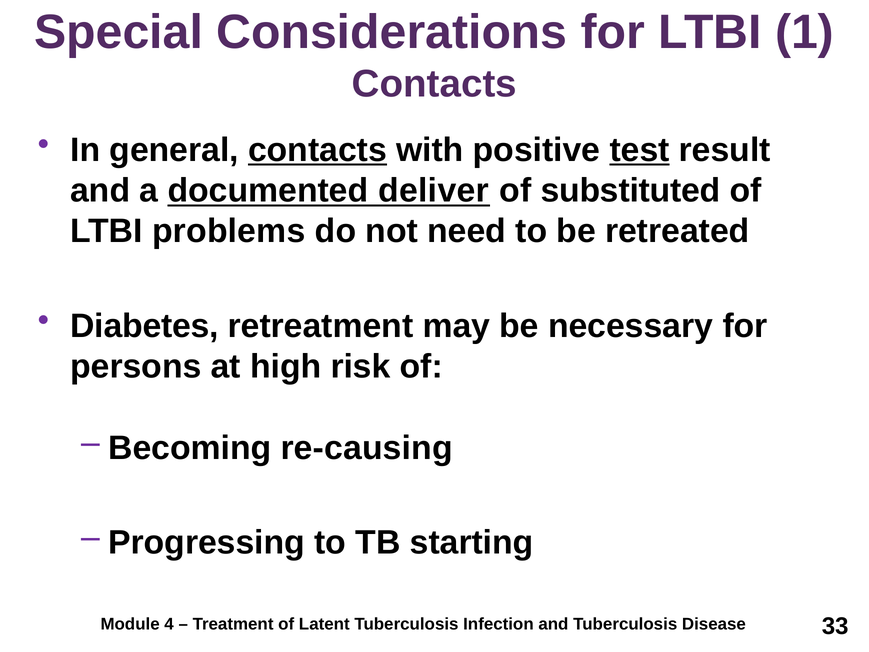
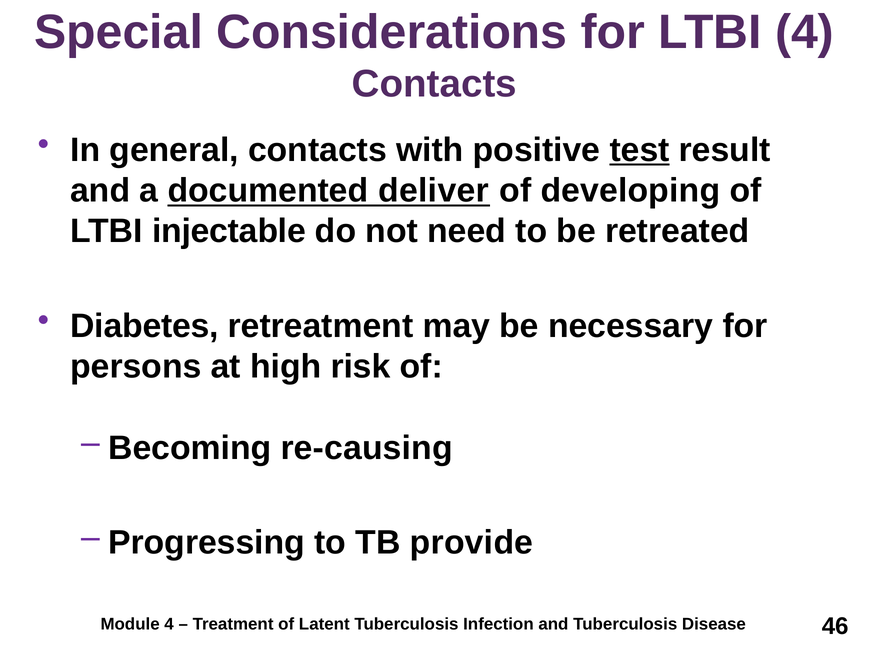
LTBI 1: 1 -> 4 (805, 32)
contacts underline: present -> none (317, 150)
substituted: substituted -> developing (630, 191)
problems: problems -> injectable (229, 231)
starting: starting -> provide (471, 542)
33: 33 -> 46 (835, 626)
